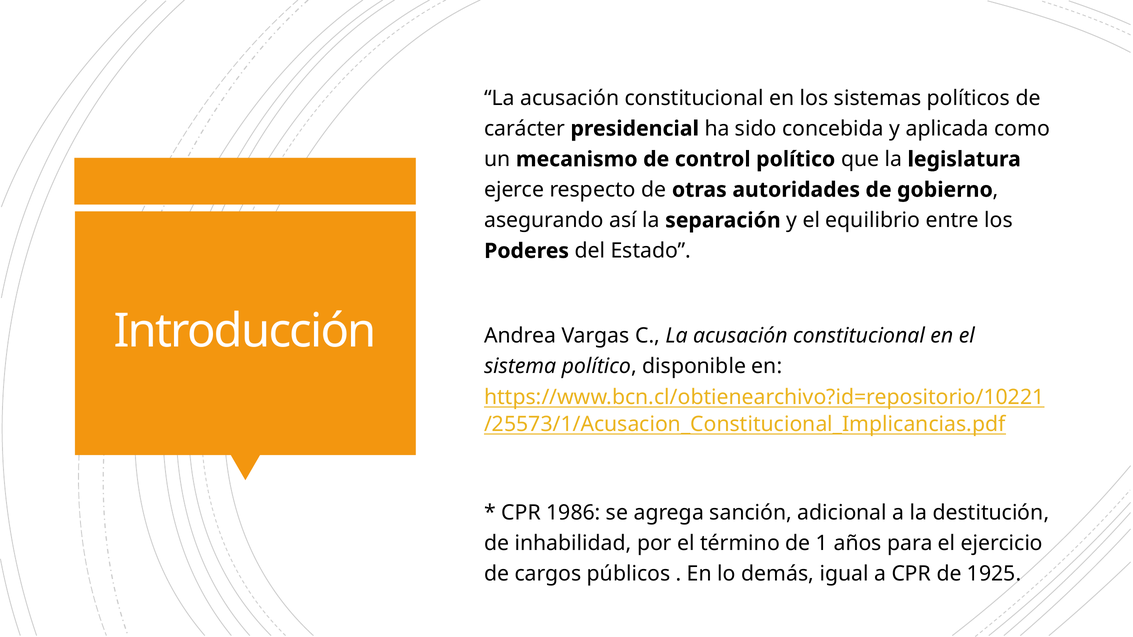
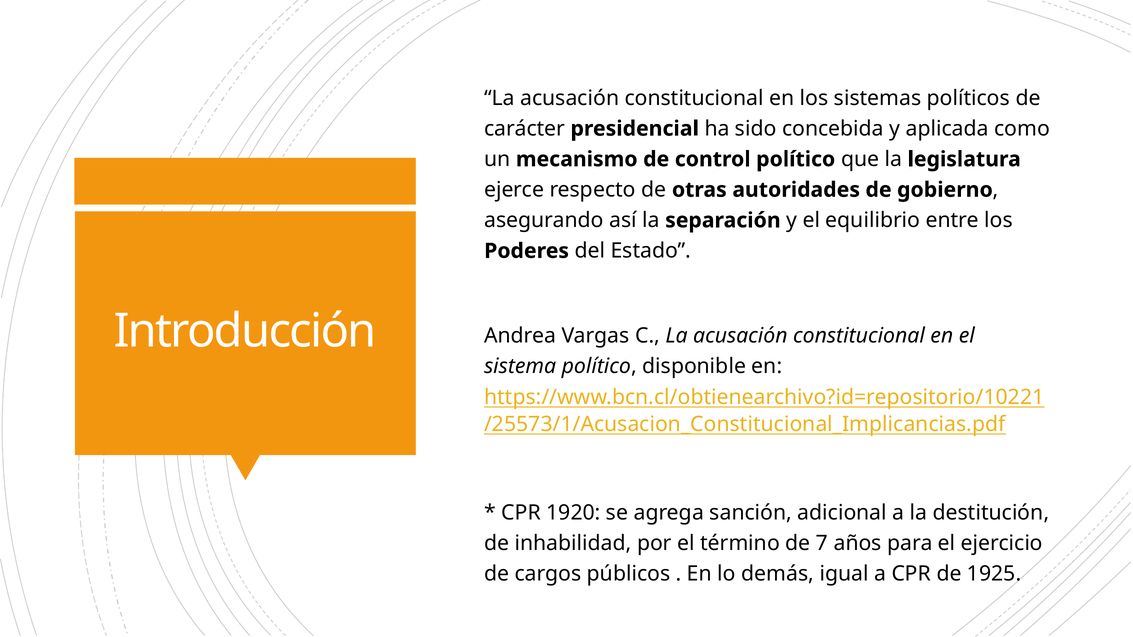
1986: 1986 -> 1920 (573, 513)
1: 1 -> 7 (822, 543)
